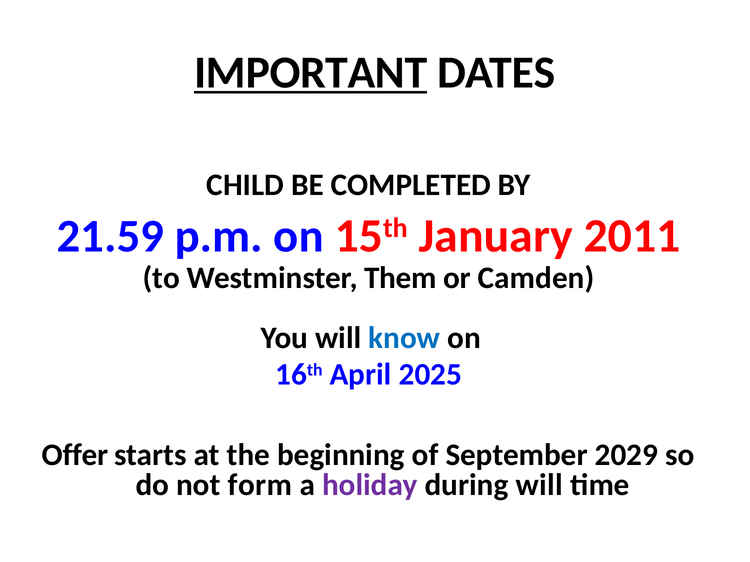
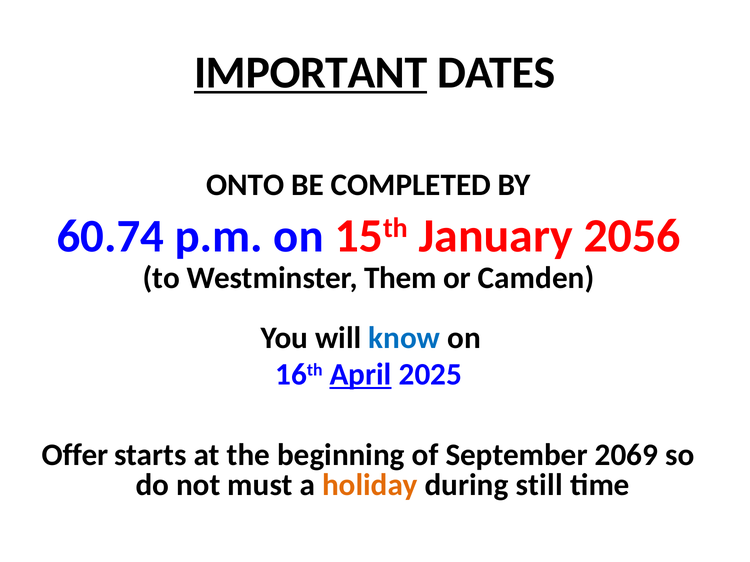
CHILD: CHILD -> ONTO (245, 185)
21.59: 21.59 -> 60.74 (110, 236)
2011: 2011 -> 2056 (632, 236)
April underline: none -> present (361, 375)
2029: 2029 -> 2069 (626, 456)
form: form -> must (260, 486)
holiday colour: purple -> orange (370, 486)
during will: will -> still (539, 486)
